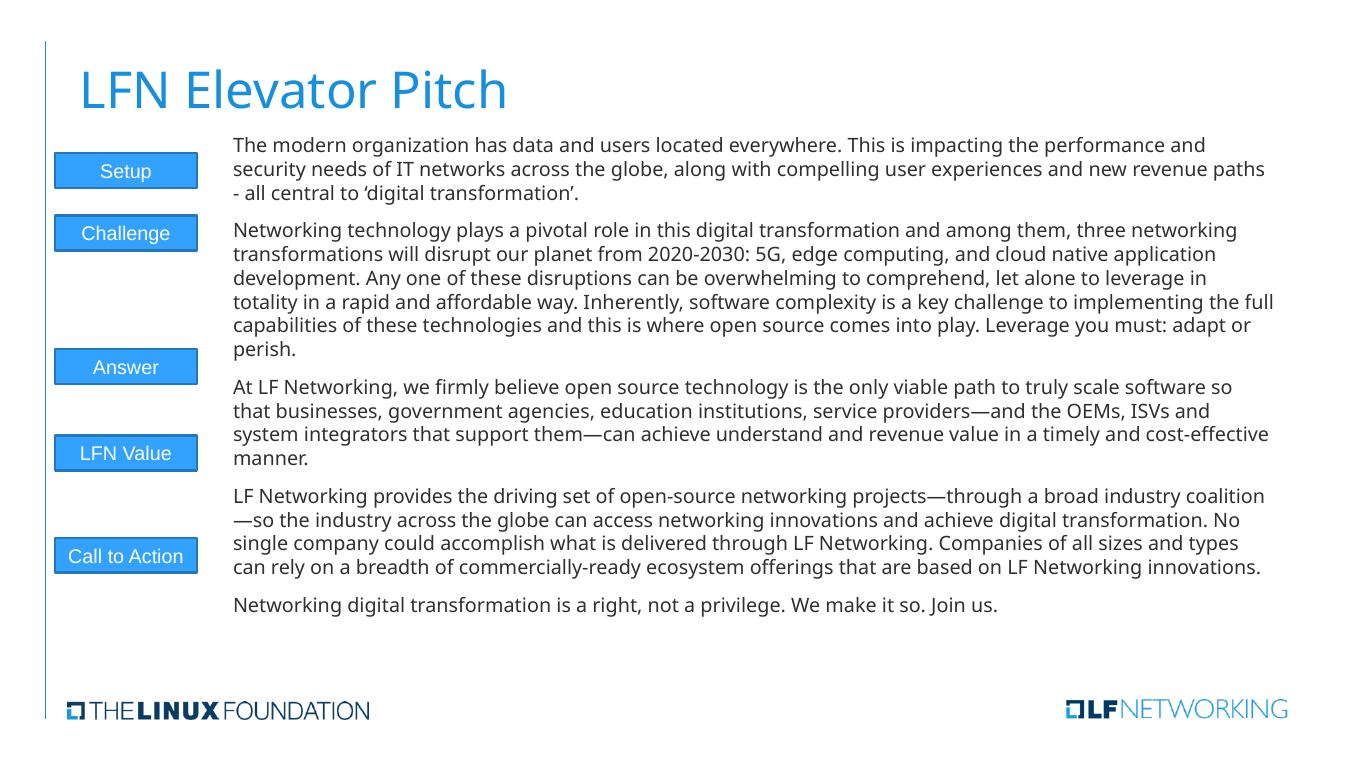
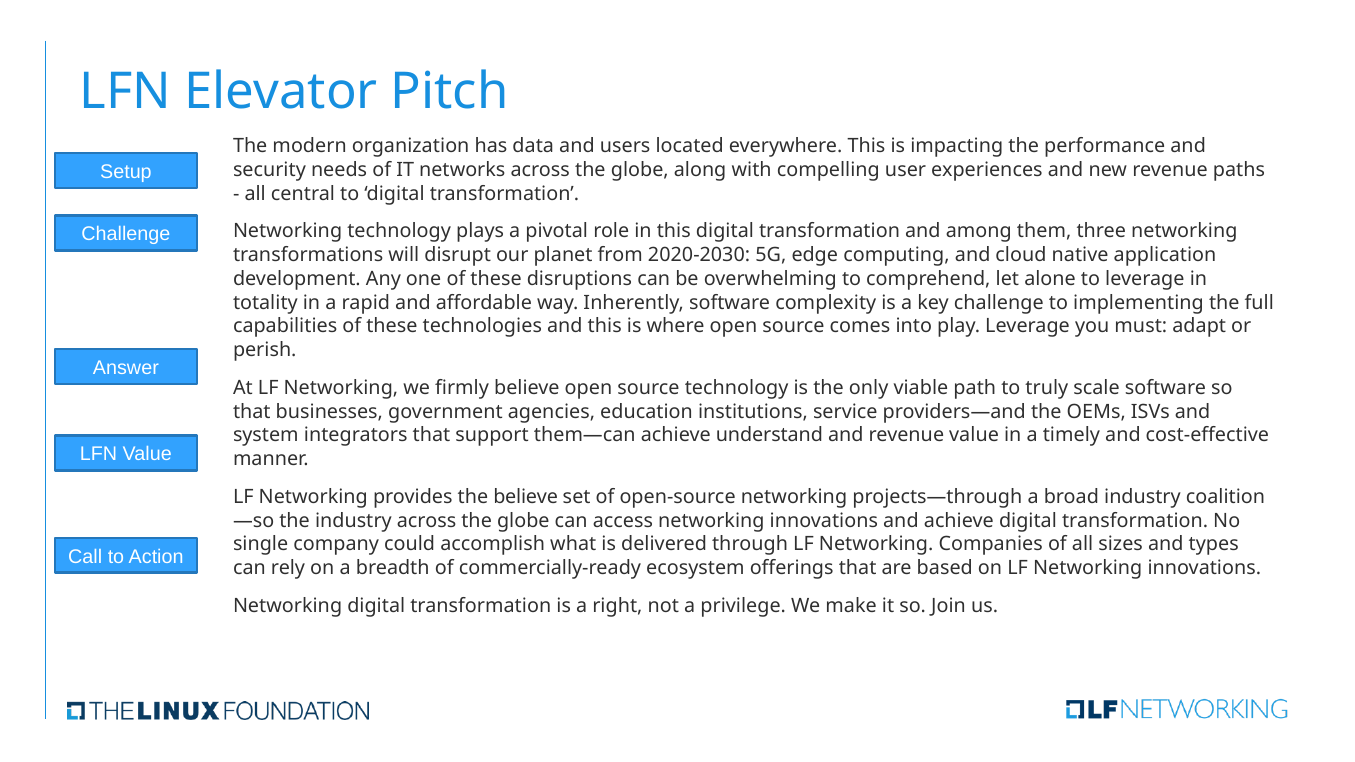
the driving: driving -> believe (526, 497)
